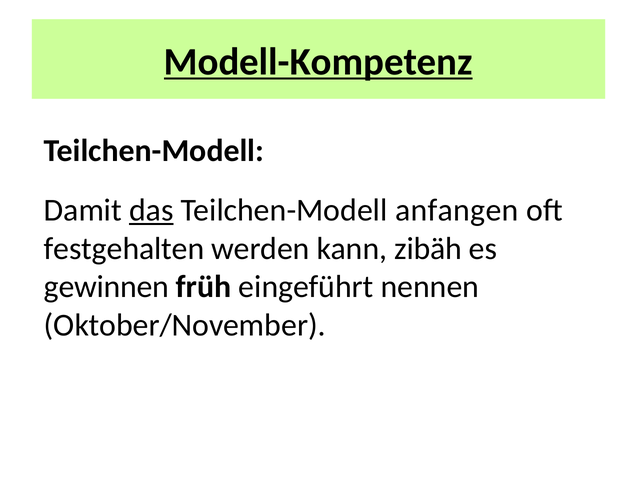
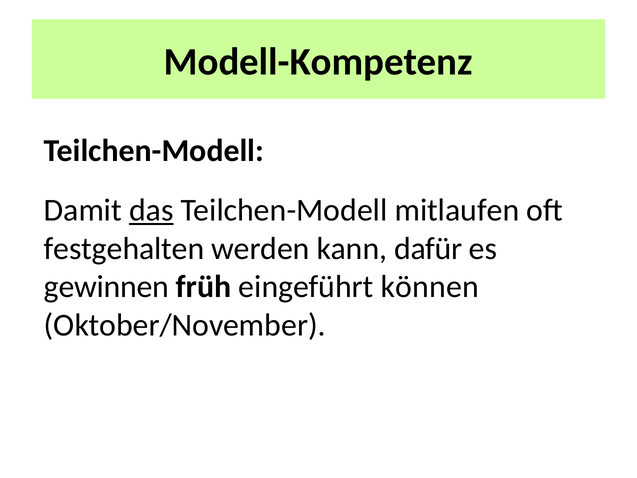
Modell-Kompetenz underline: present -> none (318, 62)
anfangen: anfangen -> mitlaufen (457, 210)
zibäh: zibäh -> dafür (428, 248)
nennen: nennen -> können (430, 287)
